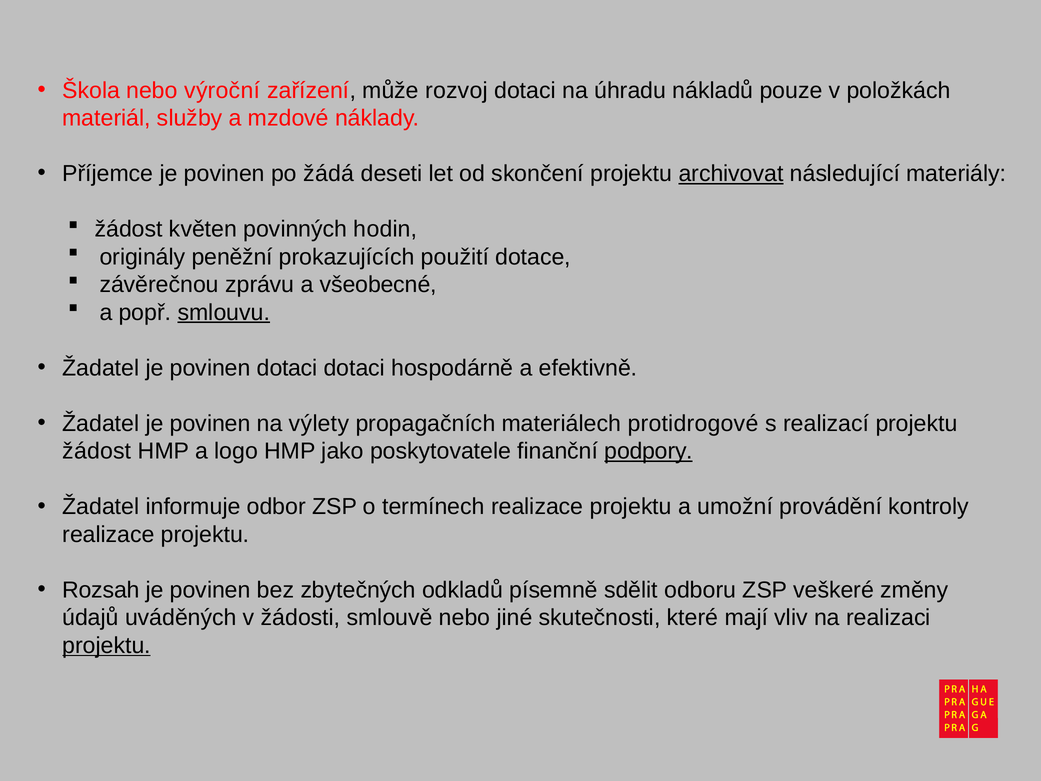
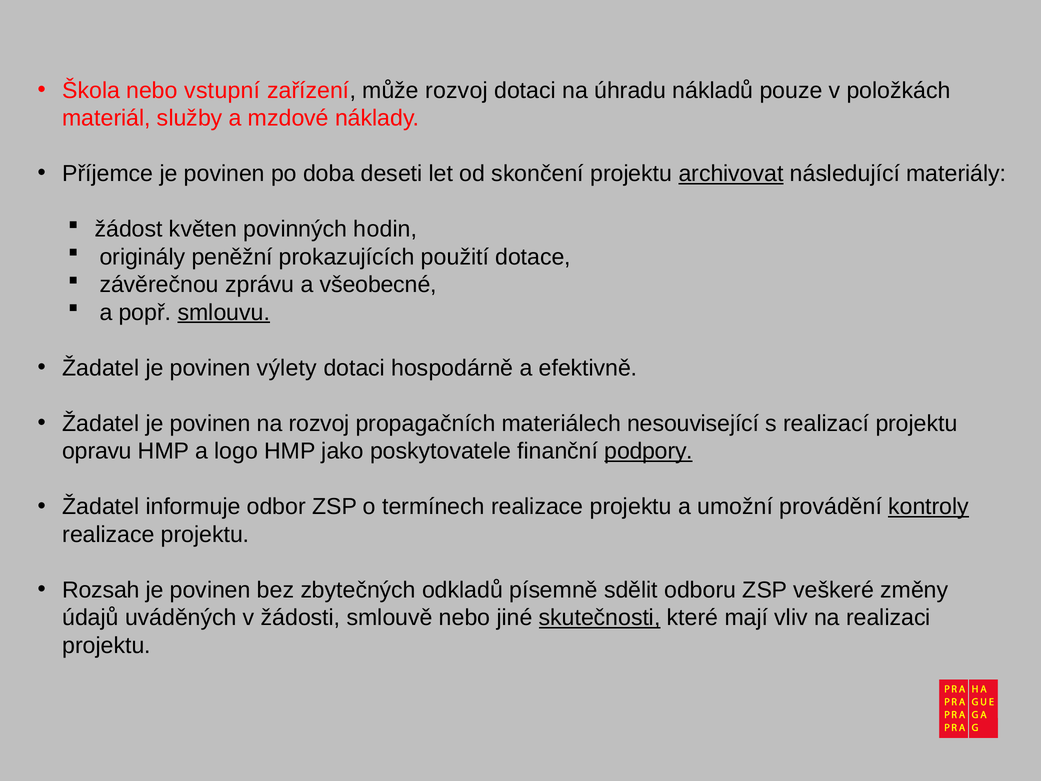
výroční: výroční -> vstupní (222, 90)
žádá: žádá -> doba (329, 174)
povinen dotaci: dotaci -> výlety (287, 368)
na výlety: výlety -> rozvoj (319, 423)
protidrogové: protidrogové -> nesouvisející (693, 423)
žádost: žádost -> opravu (97, 451)
kontroly underline: none -> present (929, 507)
skutečnosti underline: none -> present (600, 618)
projektu underline: present -> none (107, 645)
